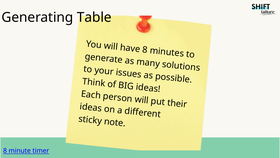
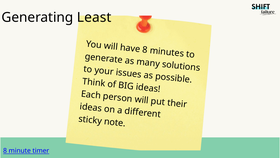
Table: Table -> Least (94, 17)
